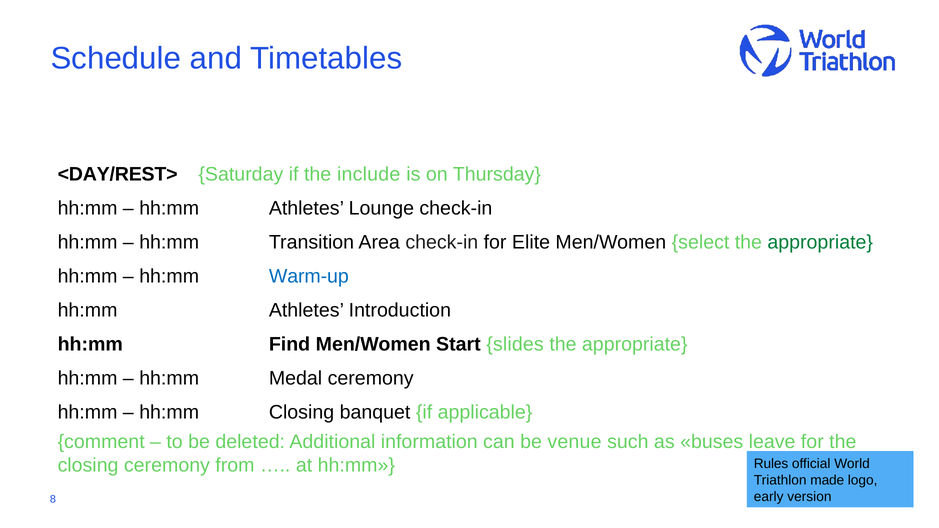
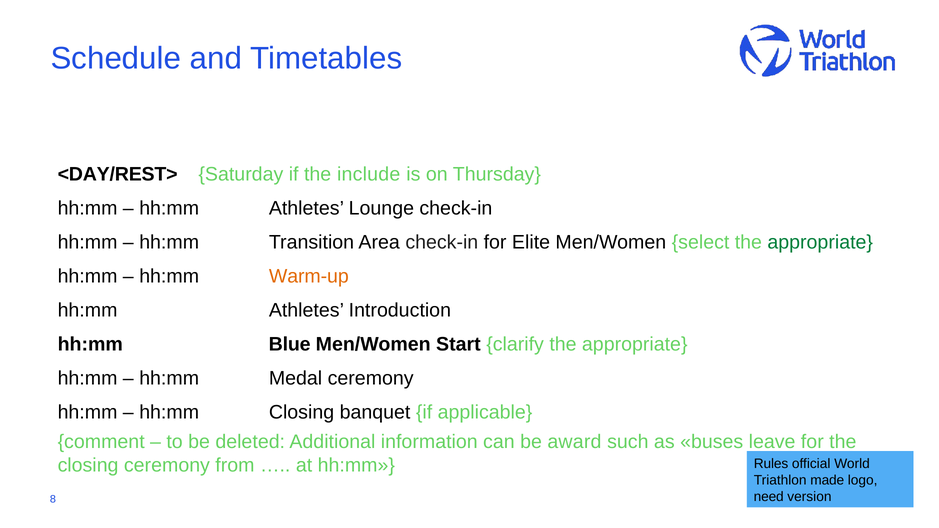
Warm-up colour: blue -> orange (309, 276)
Find: Find -> Blue (290, 344)
slides: slides -> clarify (515, 344)
venue: venue -> award (574, 442)
early: early -> need (769, 497)
